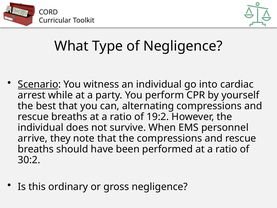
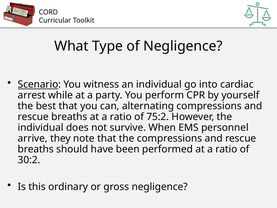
19:2: 19:2 -> 75:2 (158, 117)
